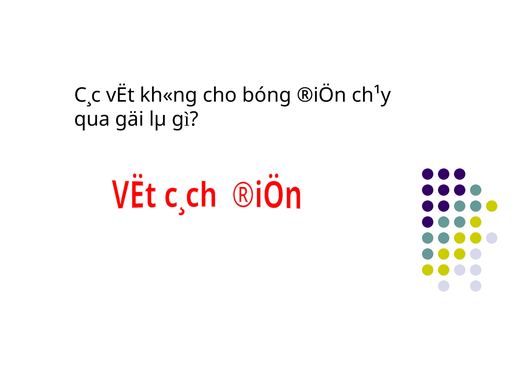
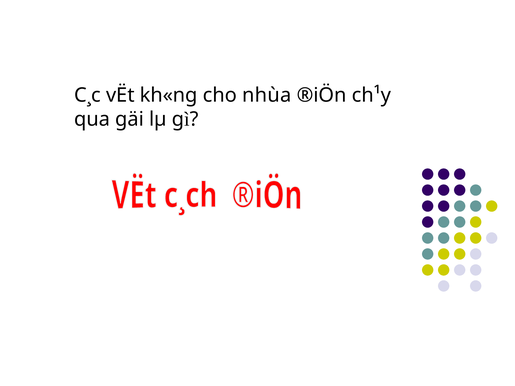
bóng: bóng -> nhùa (267, 95)
